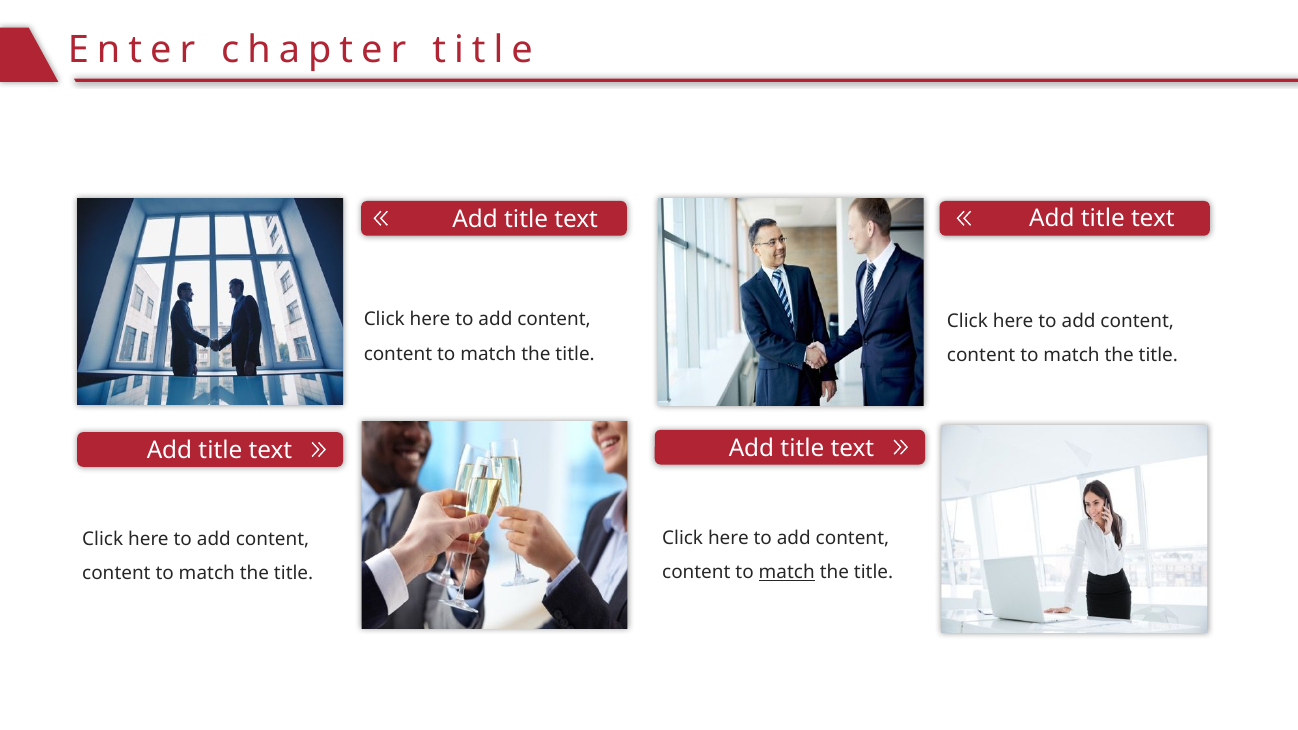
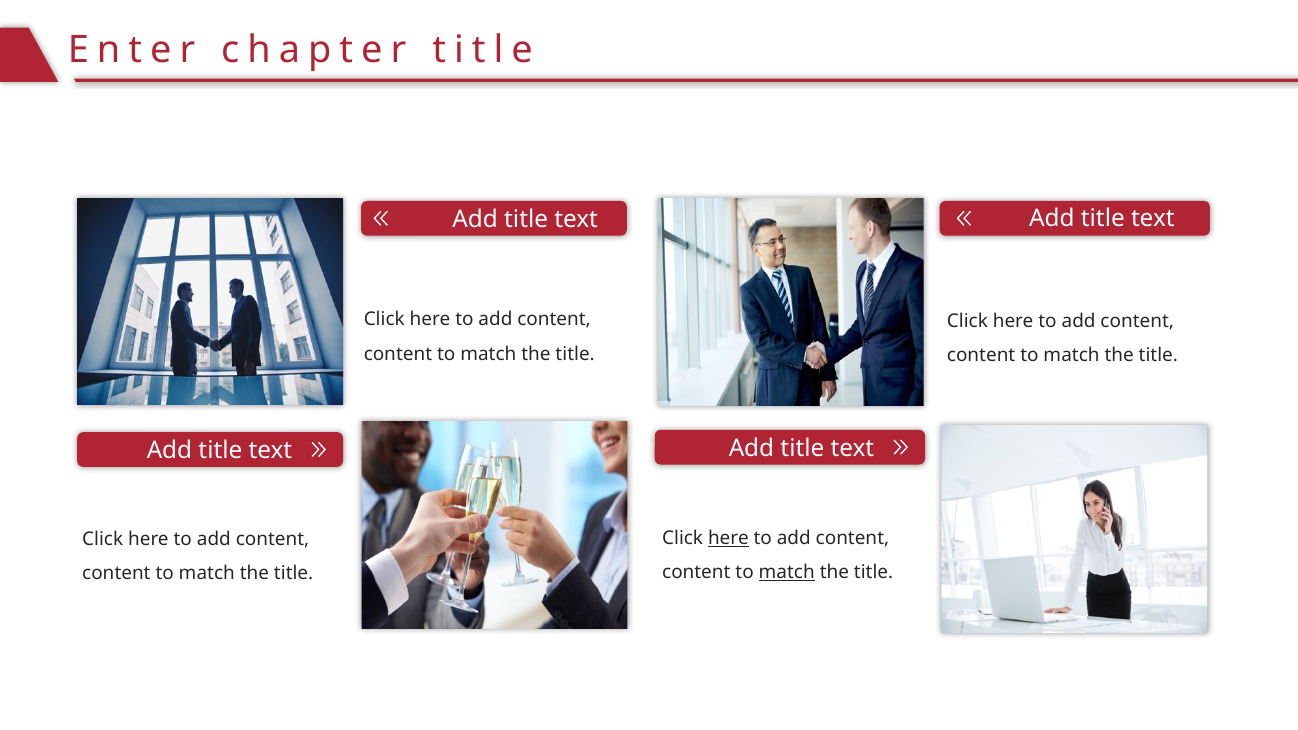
here underline: none -> present (728, 539)
